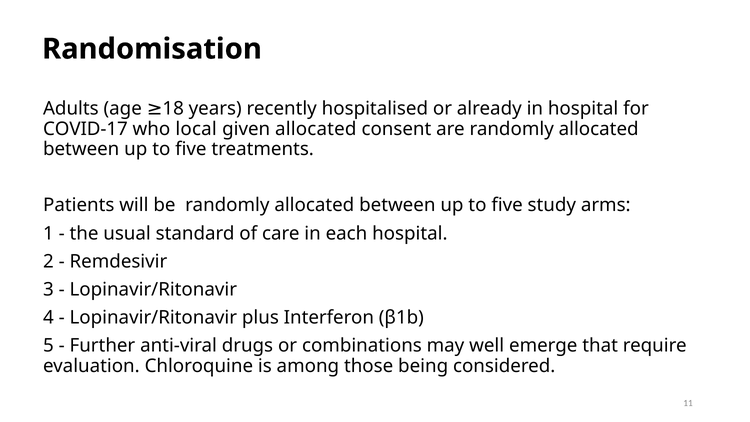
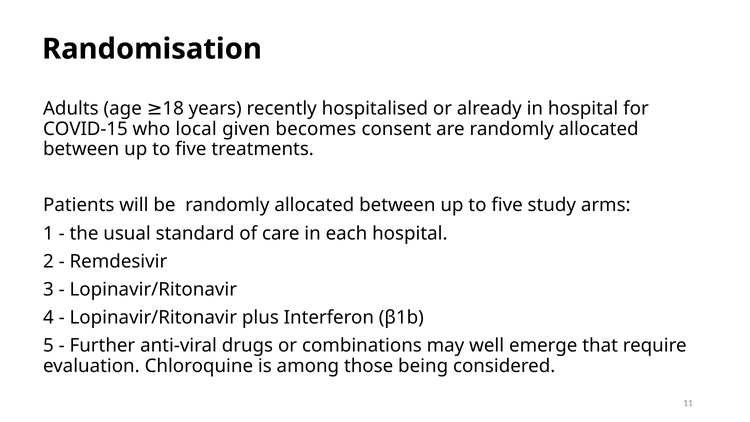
COVID-17: COVID-17 -> COVID-15 (85, 129)
given allocated: allocated -> becomes (316, 129)
